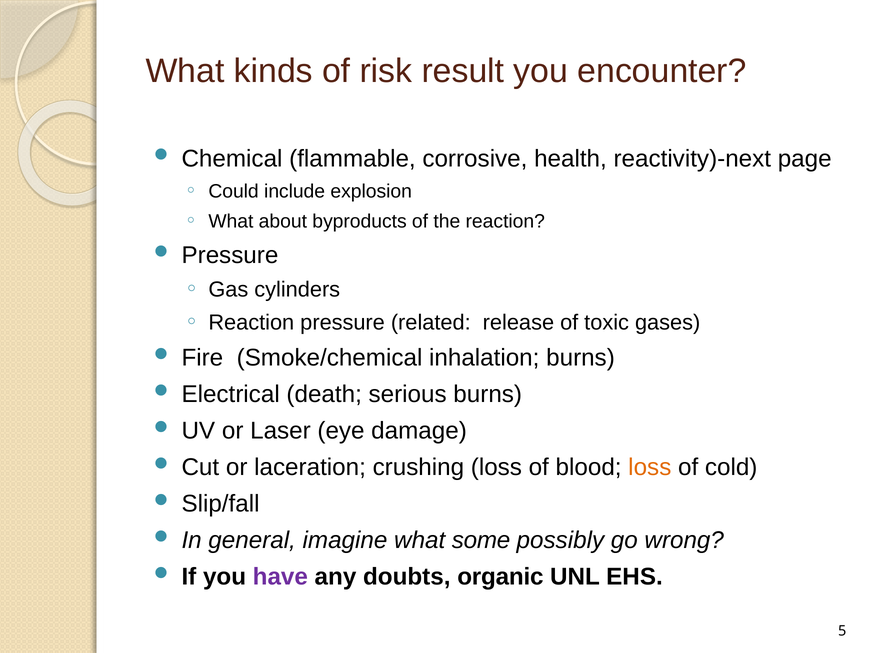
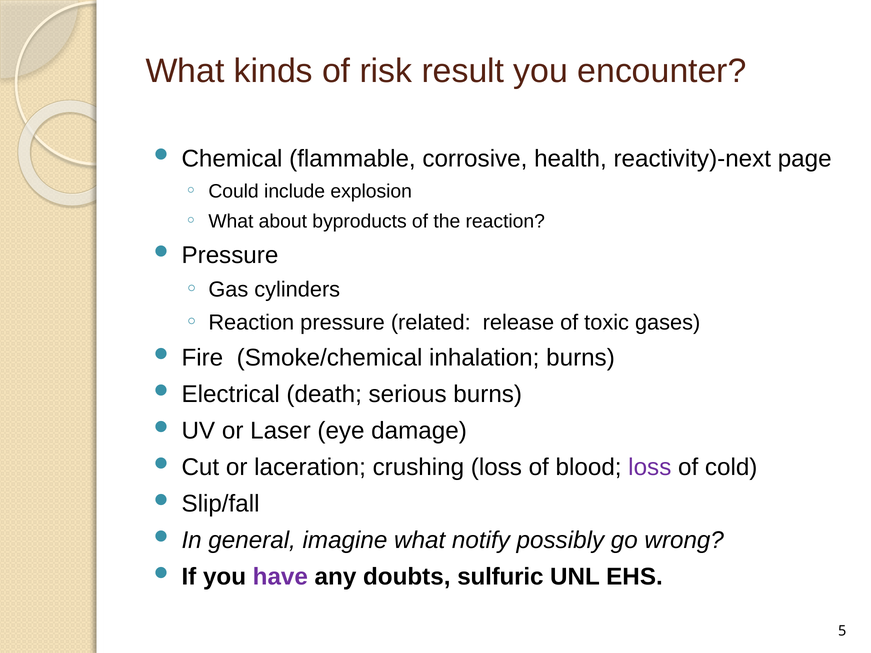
loss colour: orange -> purple (650, 467)
some: some -> notify (481, 540)
organic: organic -> sulfuric (500, 577)
